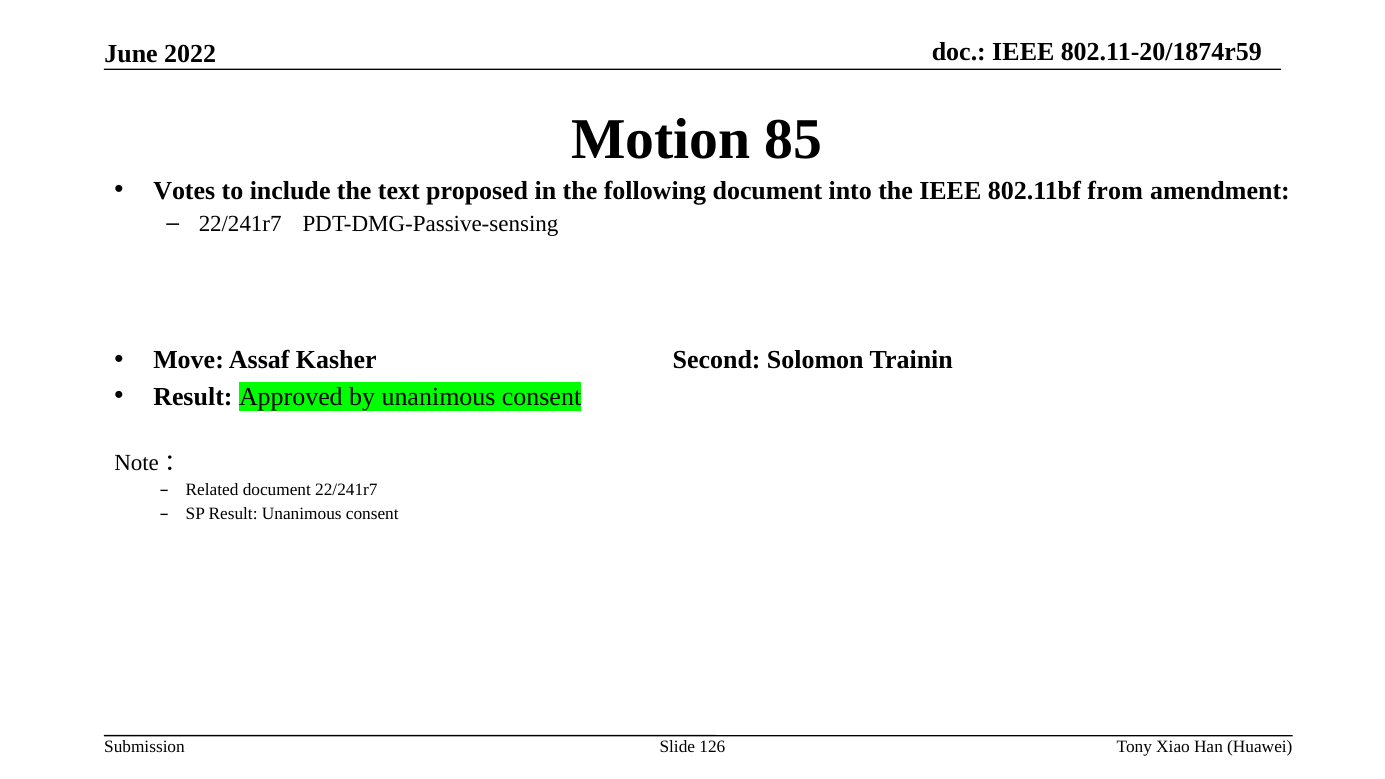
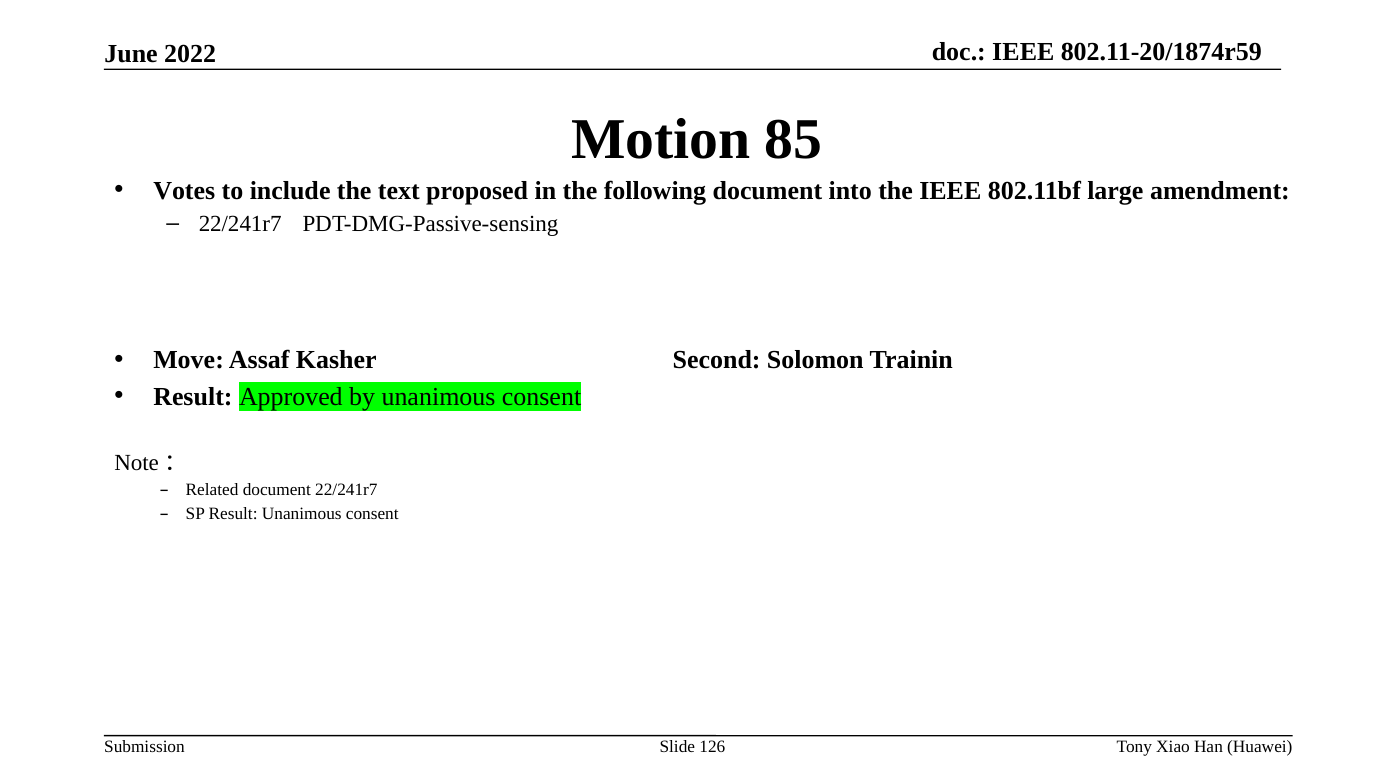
from: from -> large (1115, 191)
